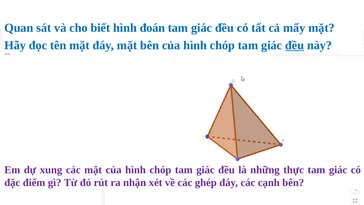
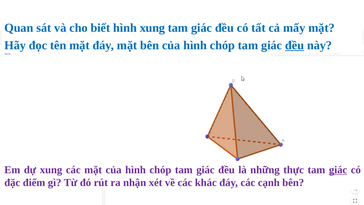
hình đoán: đoán -> xung (152, 28)
giác underline: none -> present (338, 170)
ghép: ghép -> khác (206, 182)
